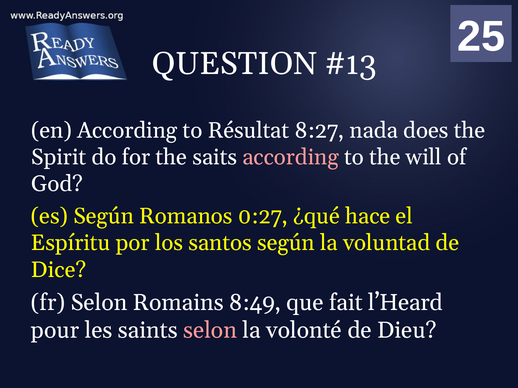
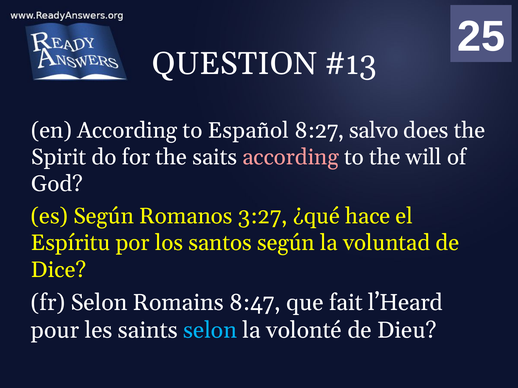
Résultat: Résultat -> Español (248, 131)
nada: nada -> salvo (374, 131)
0:27: 0:27 -> 3:27 (263, 216)
8:49: 8:49 -> 8:47 (255, 303)
selon colour: pink -> light blue (210, 331)
